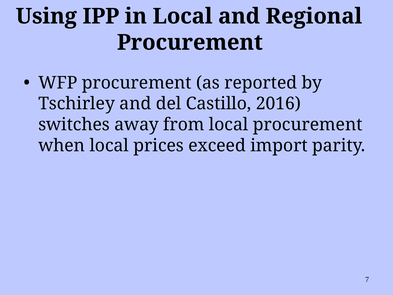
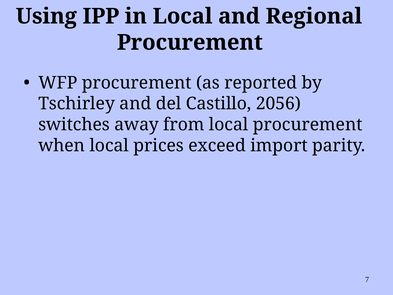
2016: 2016 -> 2056 (278, 104)
